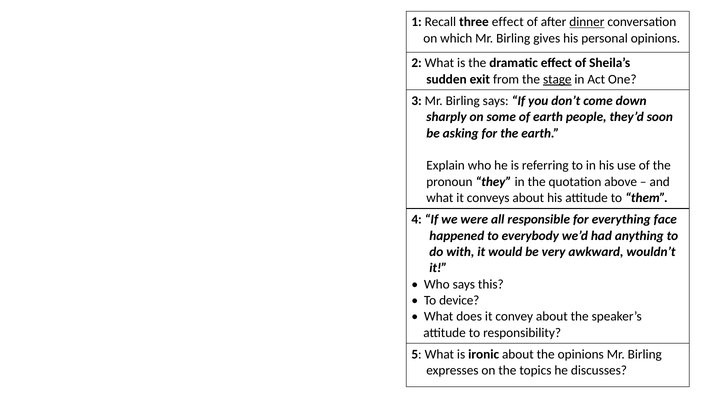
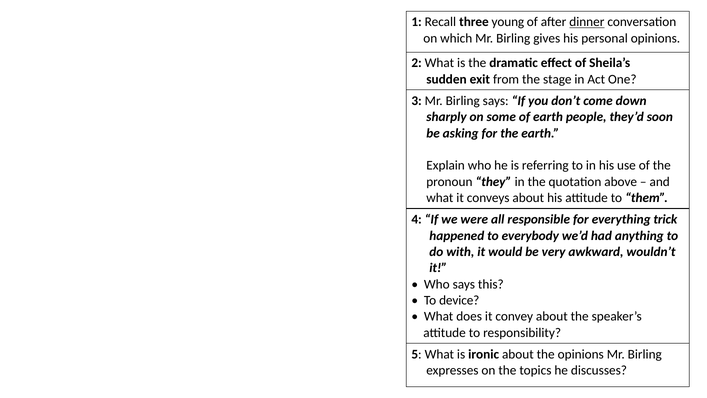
three effect: effect -> young (508, 22)
stage underline: present -> none (557, 79)
face: face -> trick (665, 219)
